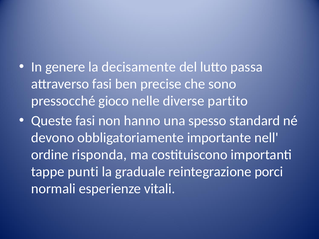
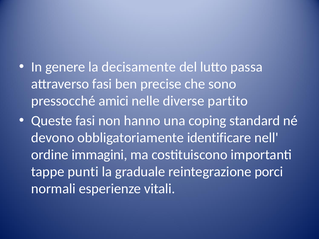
gioco: gioco -> amici (114, 101)
spesso: spesso -> coping (207, 121)
importante: importante -> identificare (219, 138)
risponda: risponda -> immagini (99, 155)
